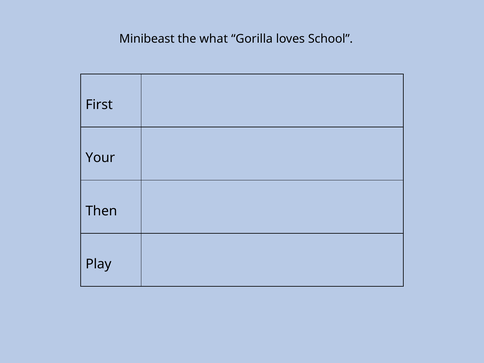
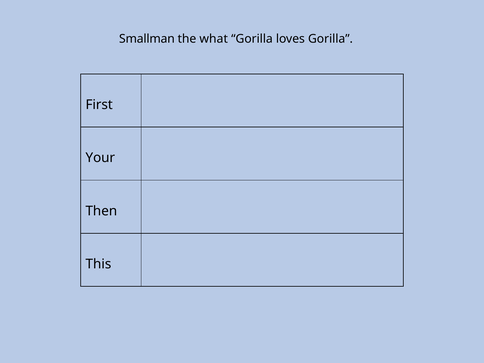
Minibeast: Minibeast -> Smallman (147, 39)
loves School: School -> Gorilla (330, 39)
Play: Play -> This (98, 264)
